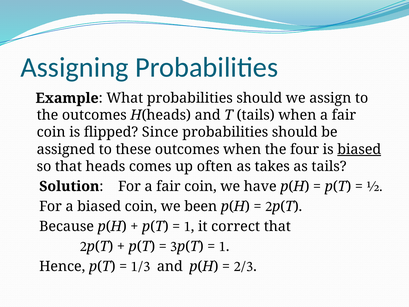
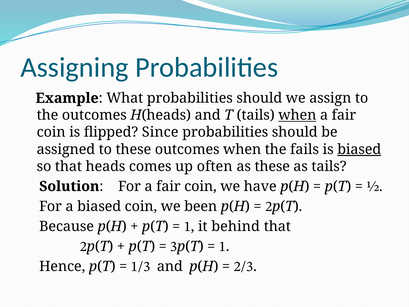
when underline: none -> present (297, 115)
four: four -> fails (305, 149)
as takes: takes -> these (272, 166)
correct: correct -> behind (236, 226)
